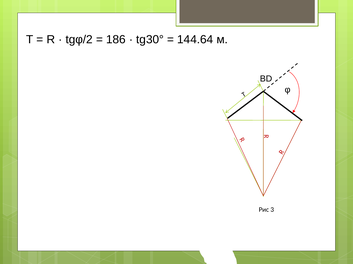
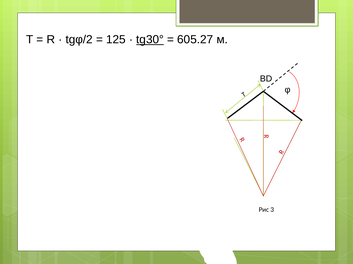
186: 186 -> 125 (116, 40)
tg30° underline: none -> present (150, 40)
144.64: 144.64 -> 605.27 (195, 40)
